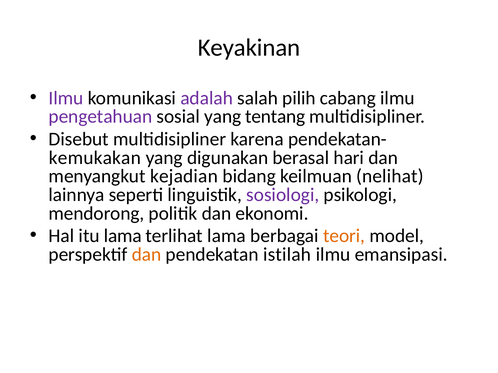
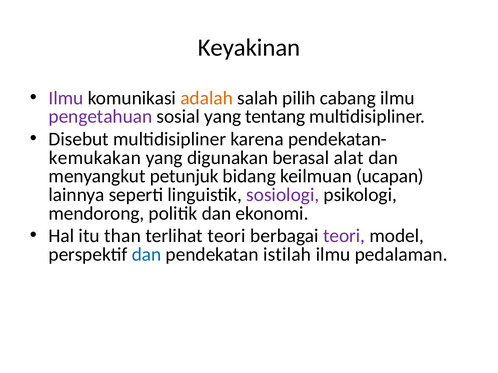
adalah colour: purple -> orange (207, 98)
hari: hari -> alat (349, 158)
kejadian: kejadian -> petunjuk (184, 176)
nelihat: nelihat -> ucapan (390, 176)
itu lama: lama -> than (123, 236)
terlihat lama: lama -> teori (226, 236)
teori colour: orange -> purple (344, 236)
dan colour: orange -> blue (147, 255)
emansipasi: emansipasi -> pedalaman (401, 255)
